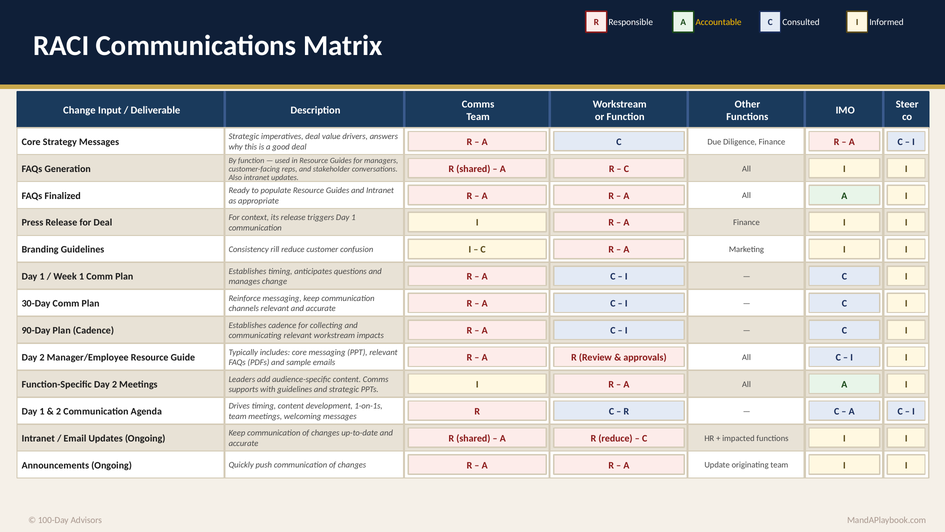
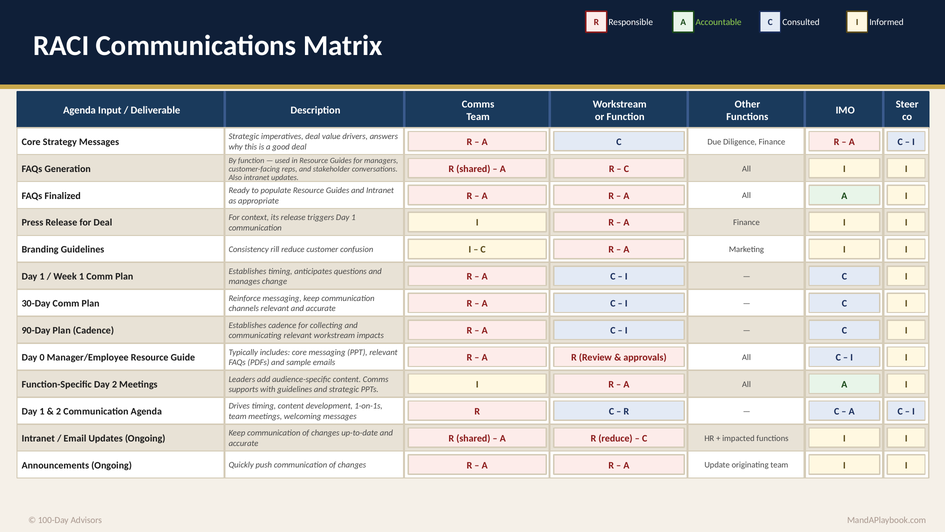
Accountable colour: yellow -> light green (719, 22)
Change: Change -> Agenda (79, 110)
2: 2 -> 0 (42, 357)
